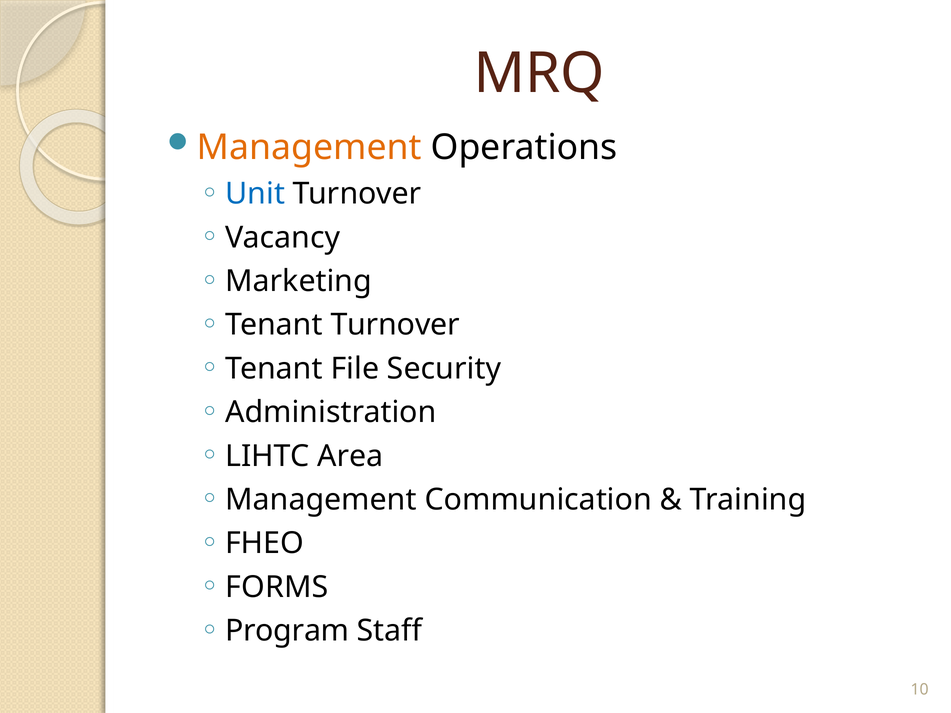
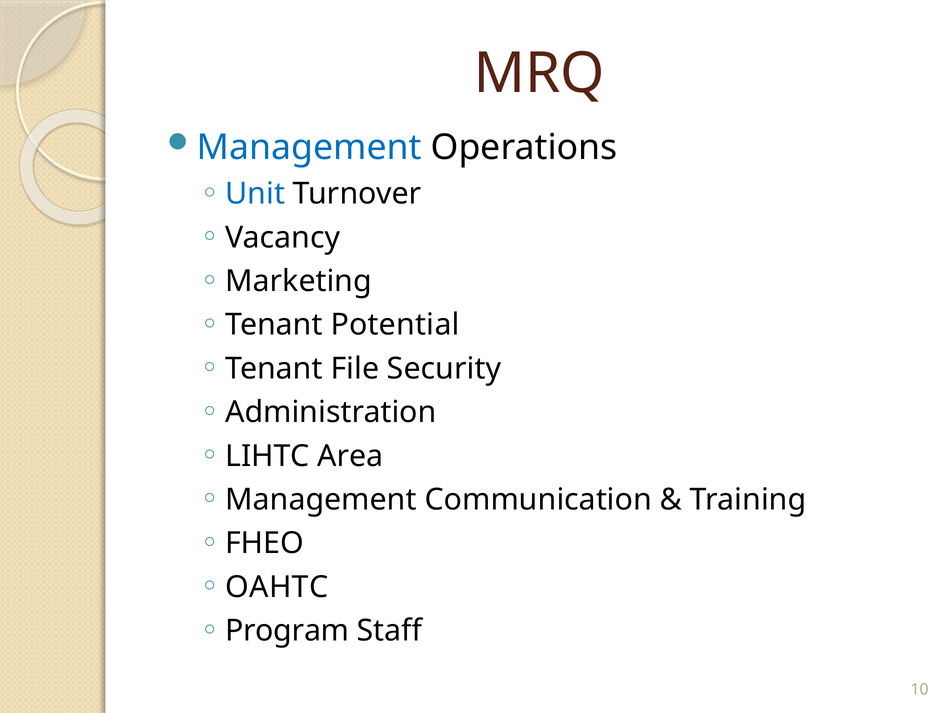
Management colour: orange -> blue (309, 147)
Tenant Turnover: Turnover -> Potential (395, 325)
FORMS: FORMS -> OAHTC (277, 587)
